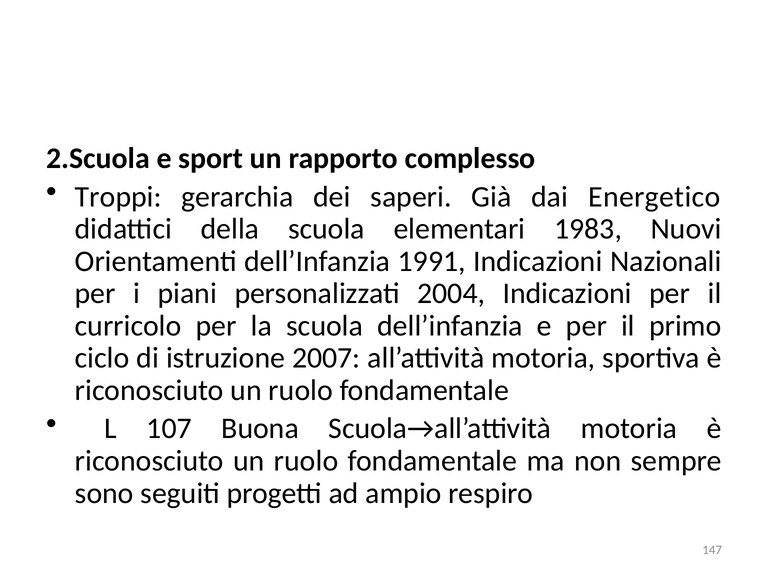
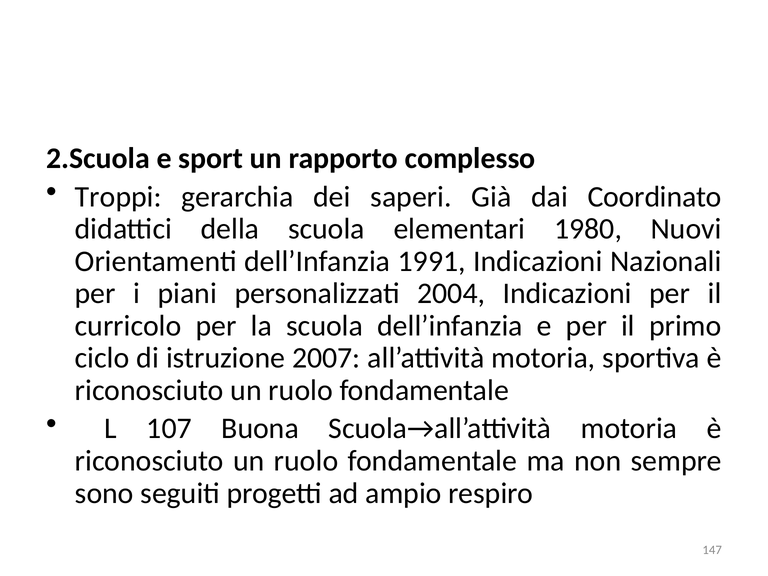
Energetico: Energetico -> Coordinato (655, 197)
1983: 1983 -> 1980 (588, 229)
